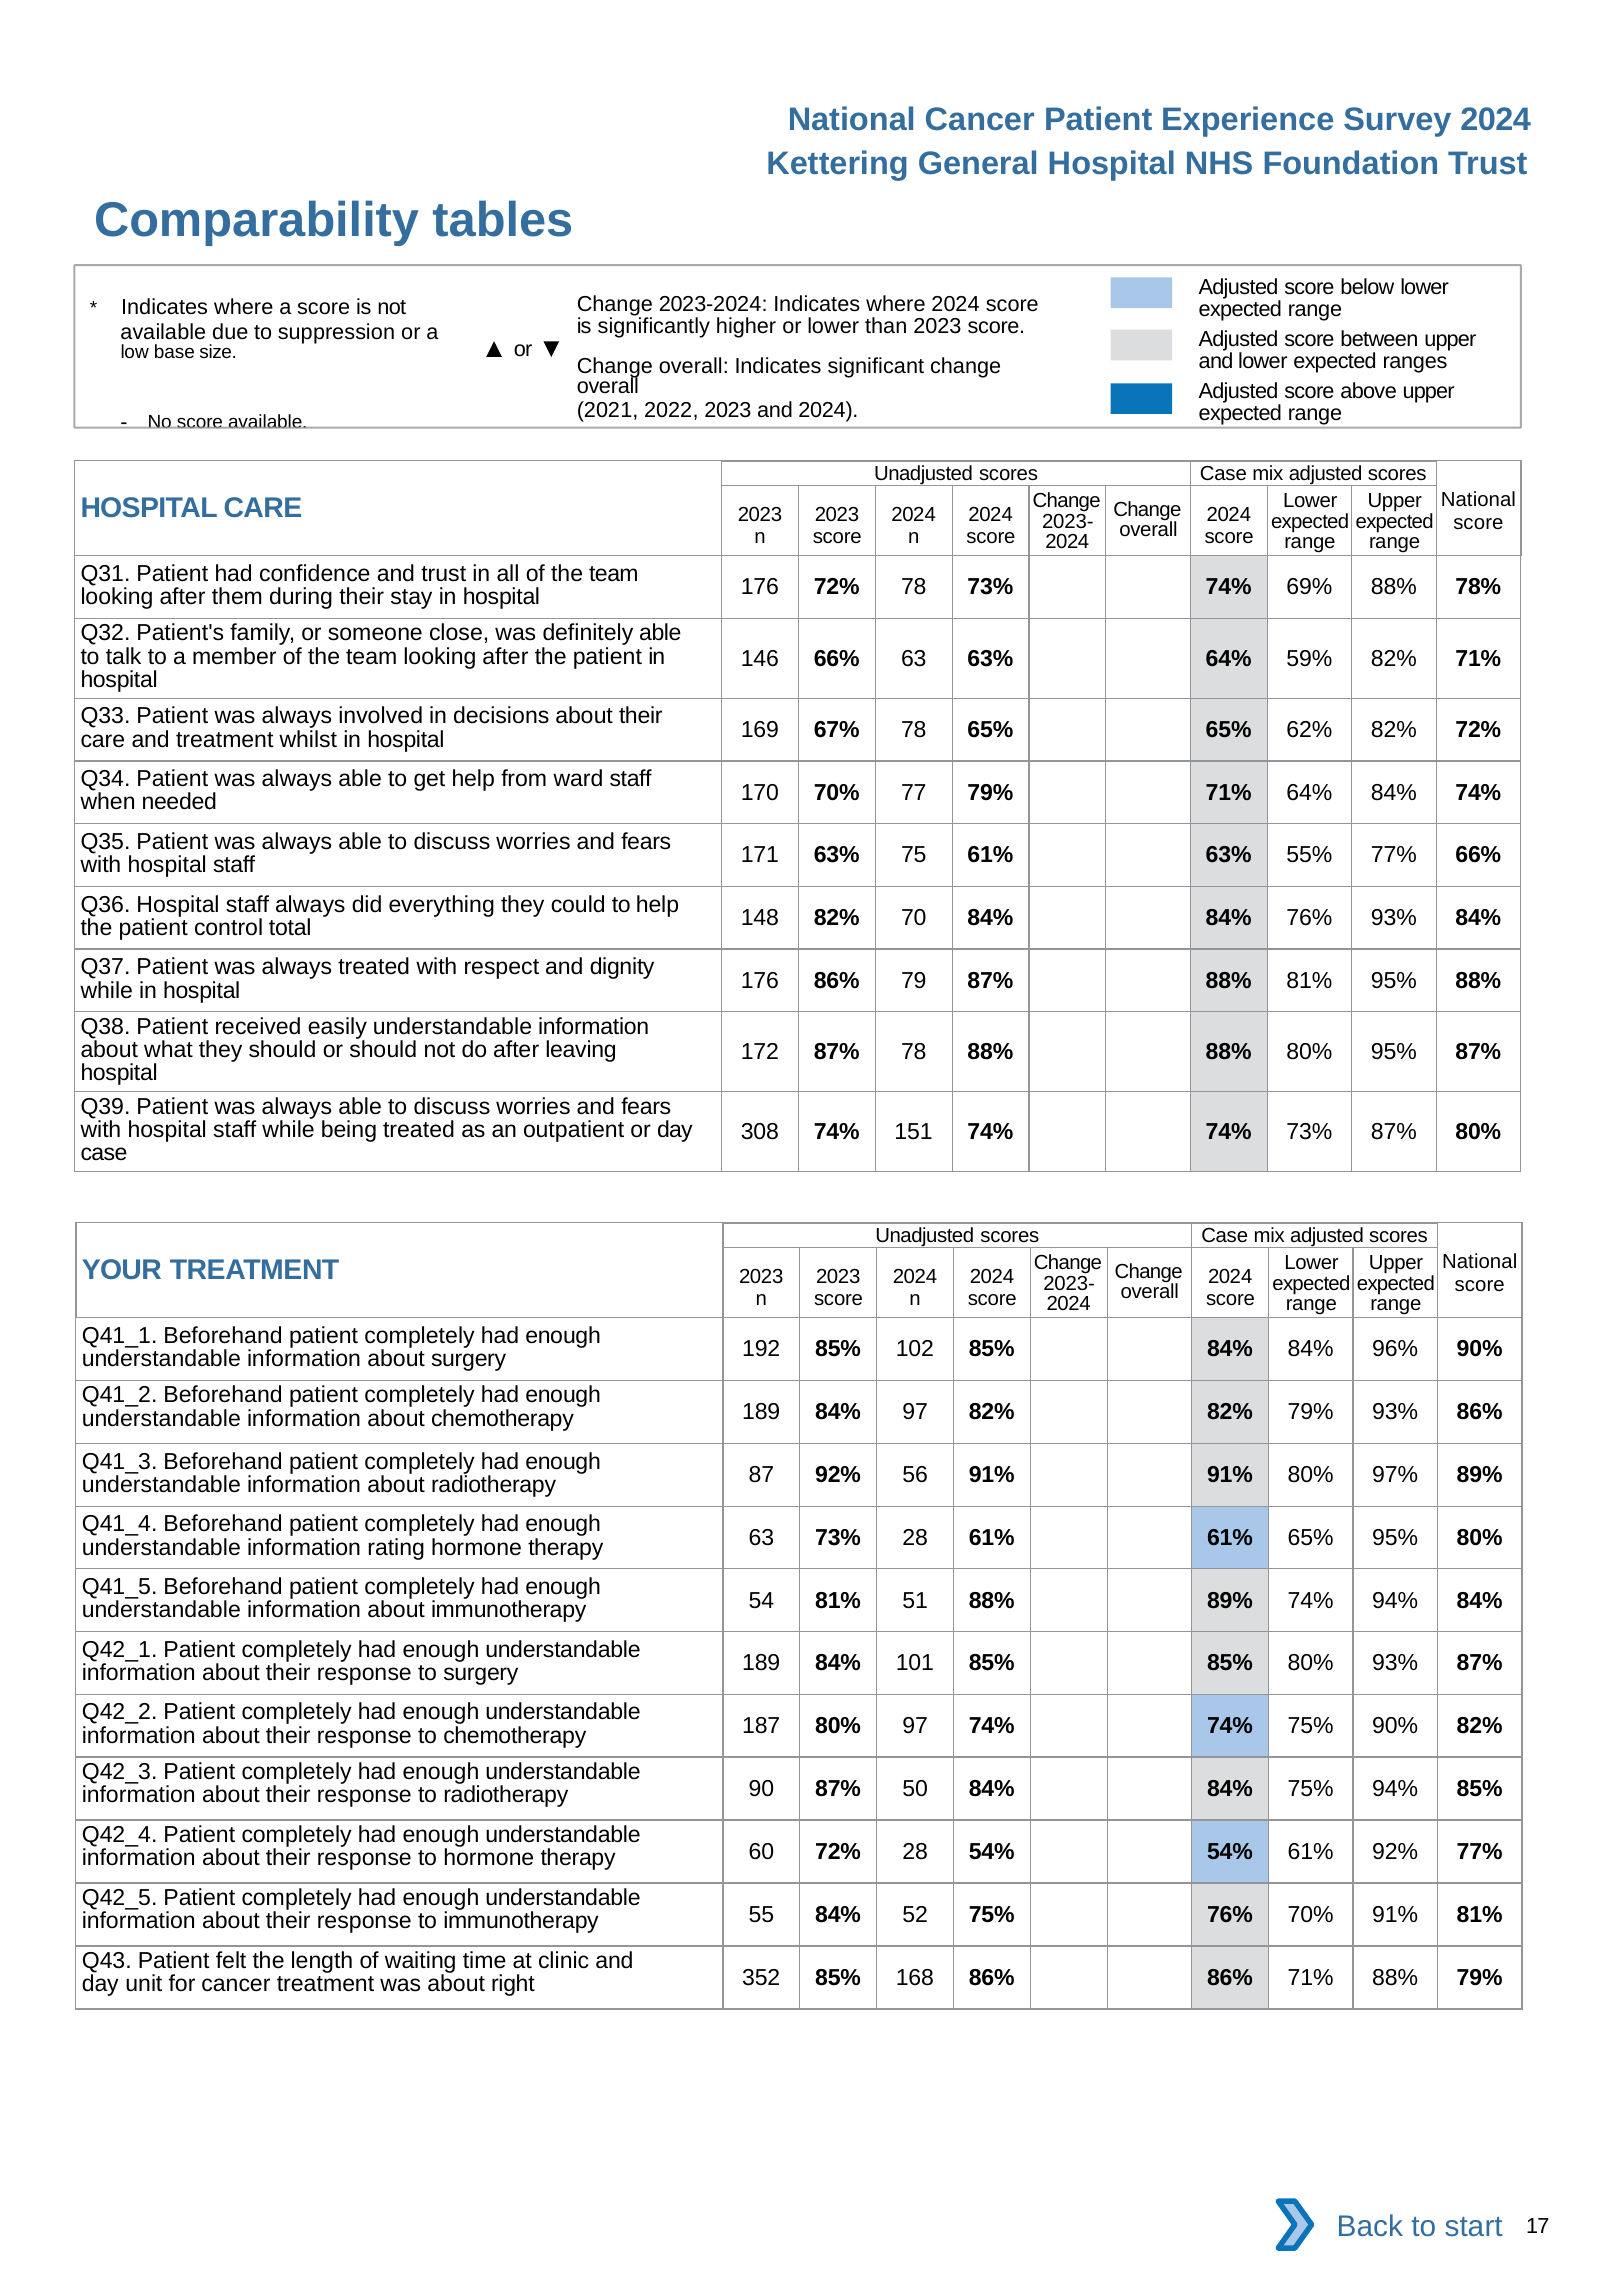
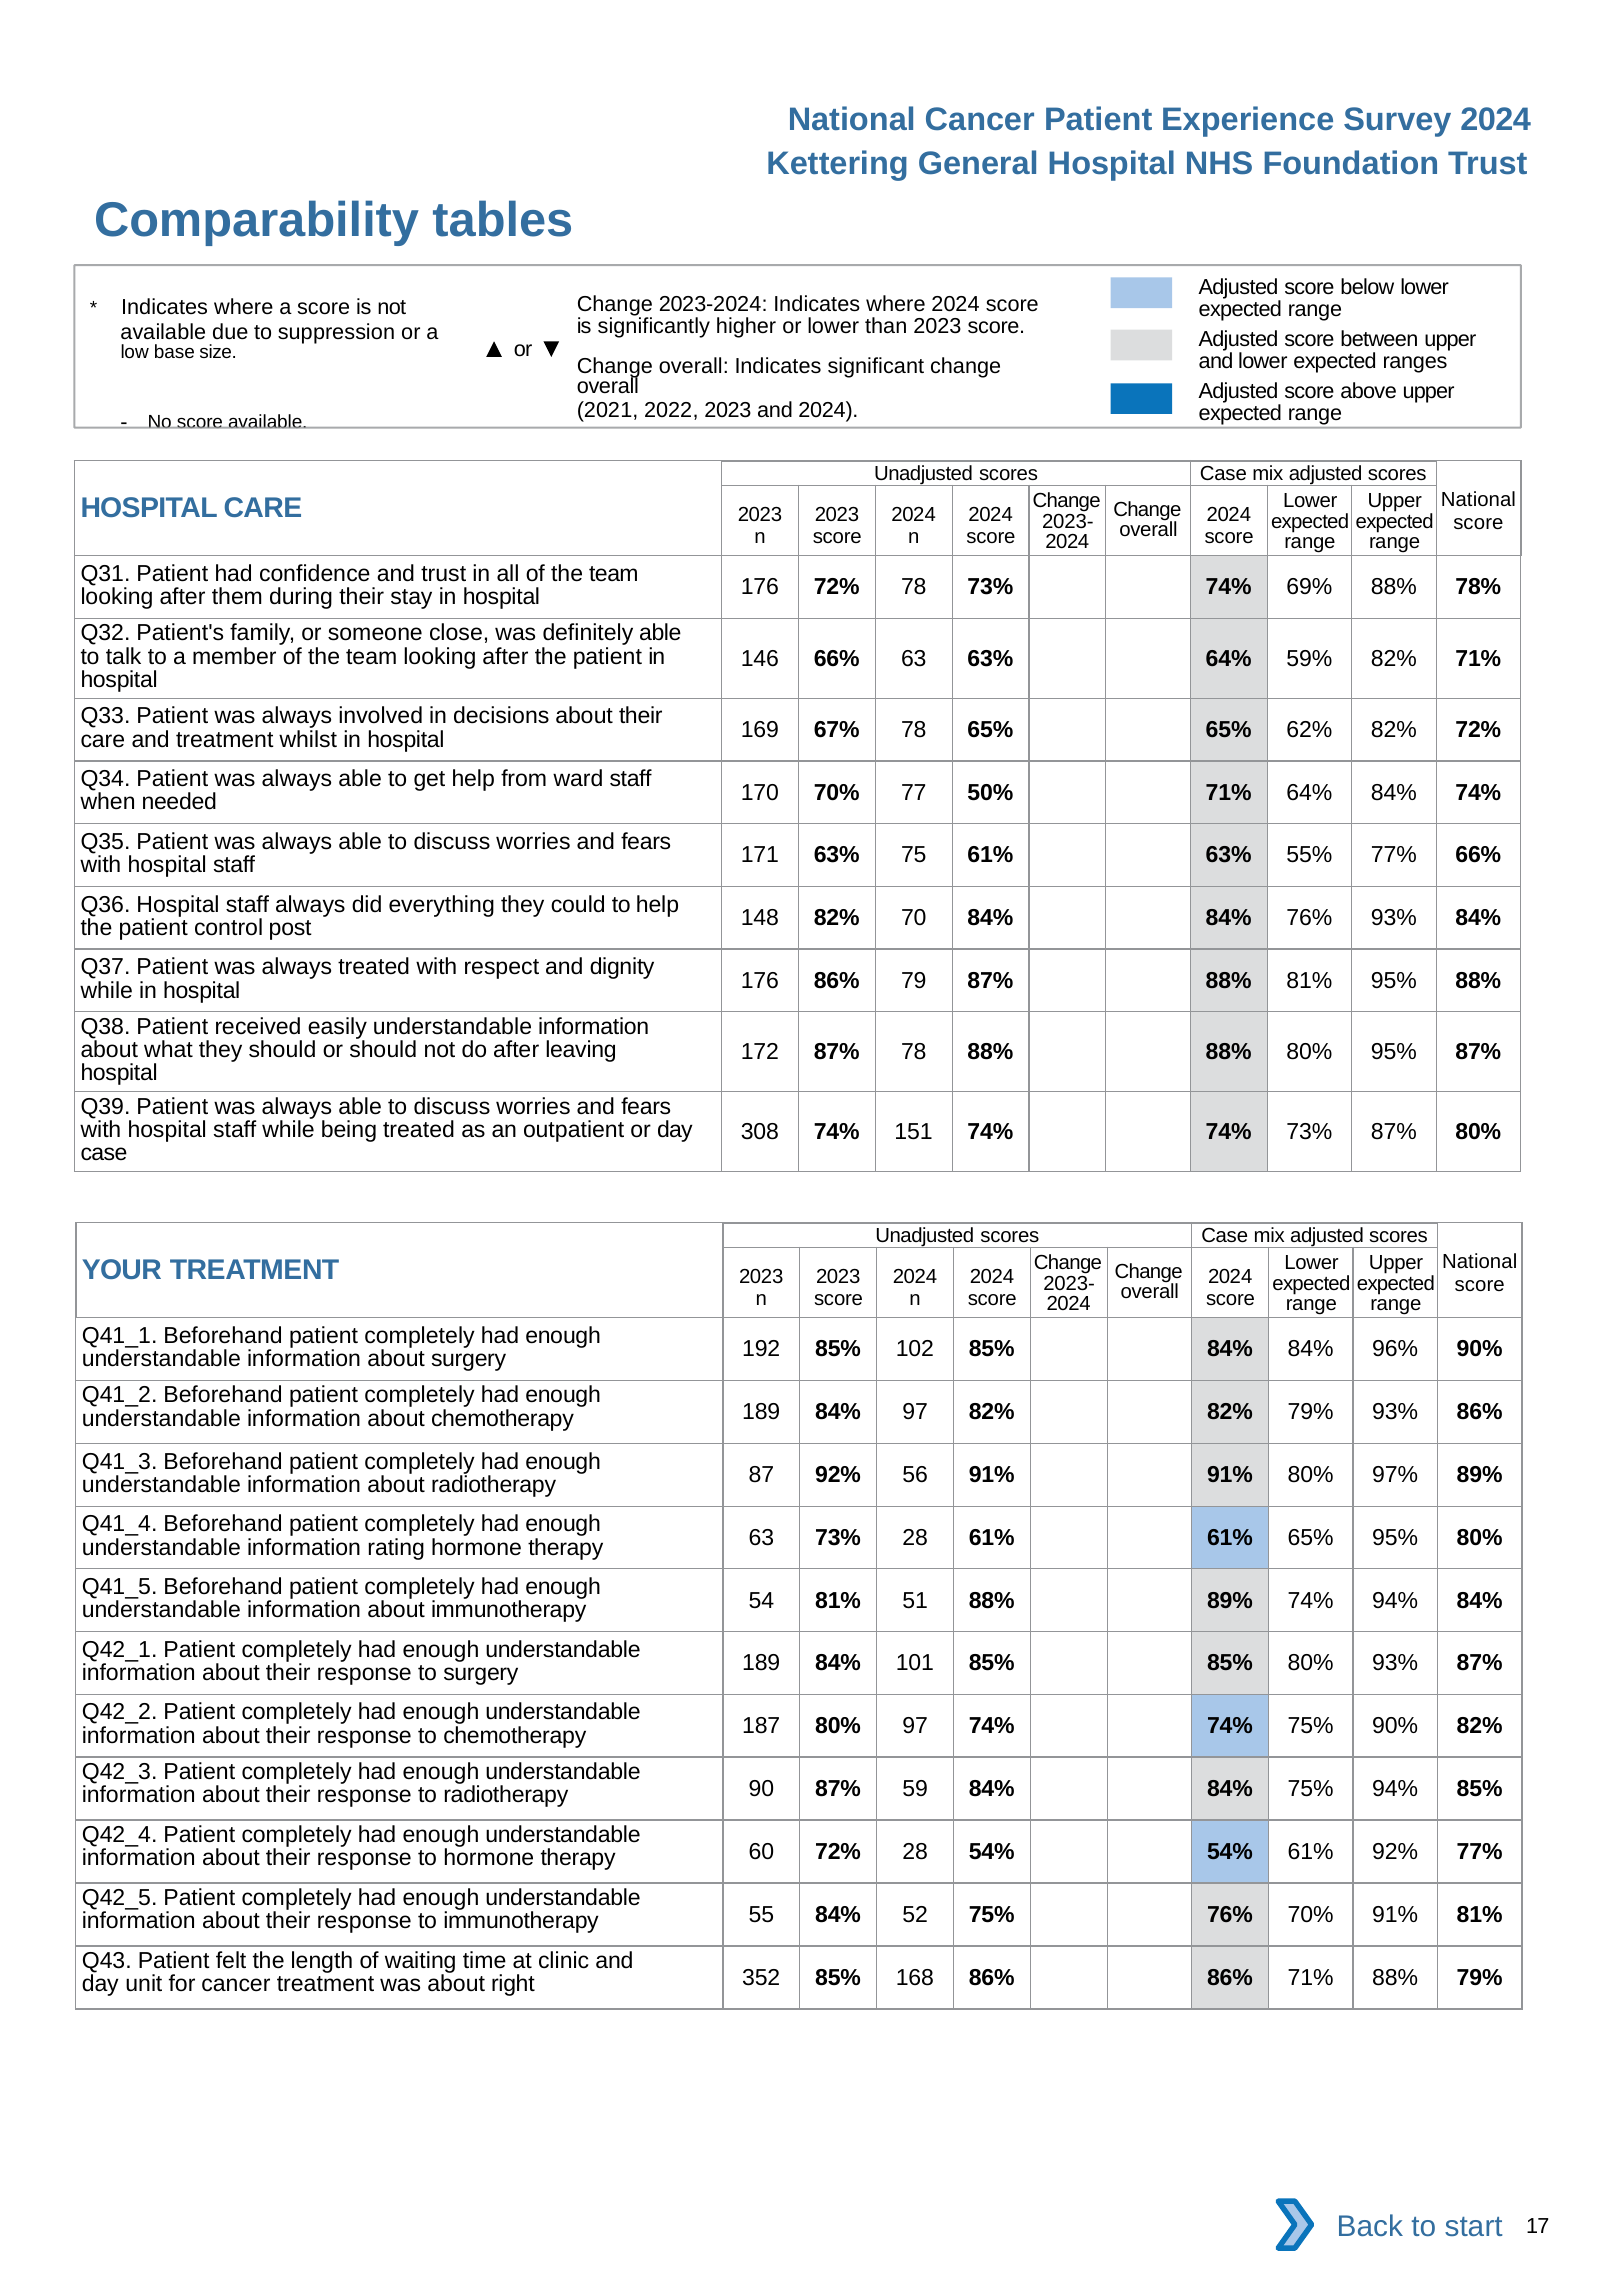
77 79%: 79% -> 50% (990, 792)
total: total -> post (290, 928)
50: 50 -> 59 (915, 1789)
